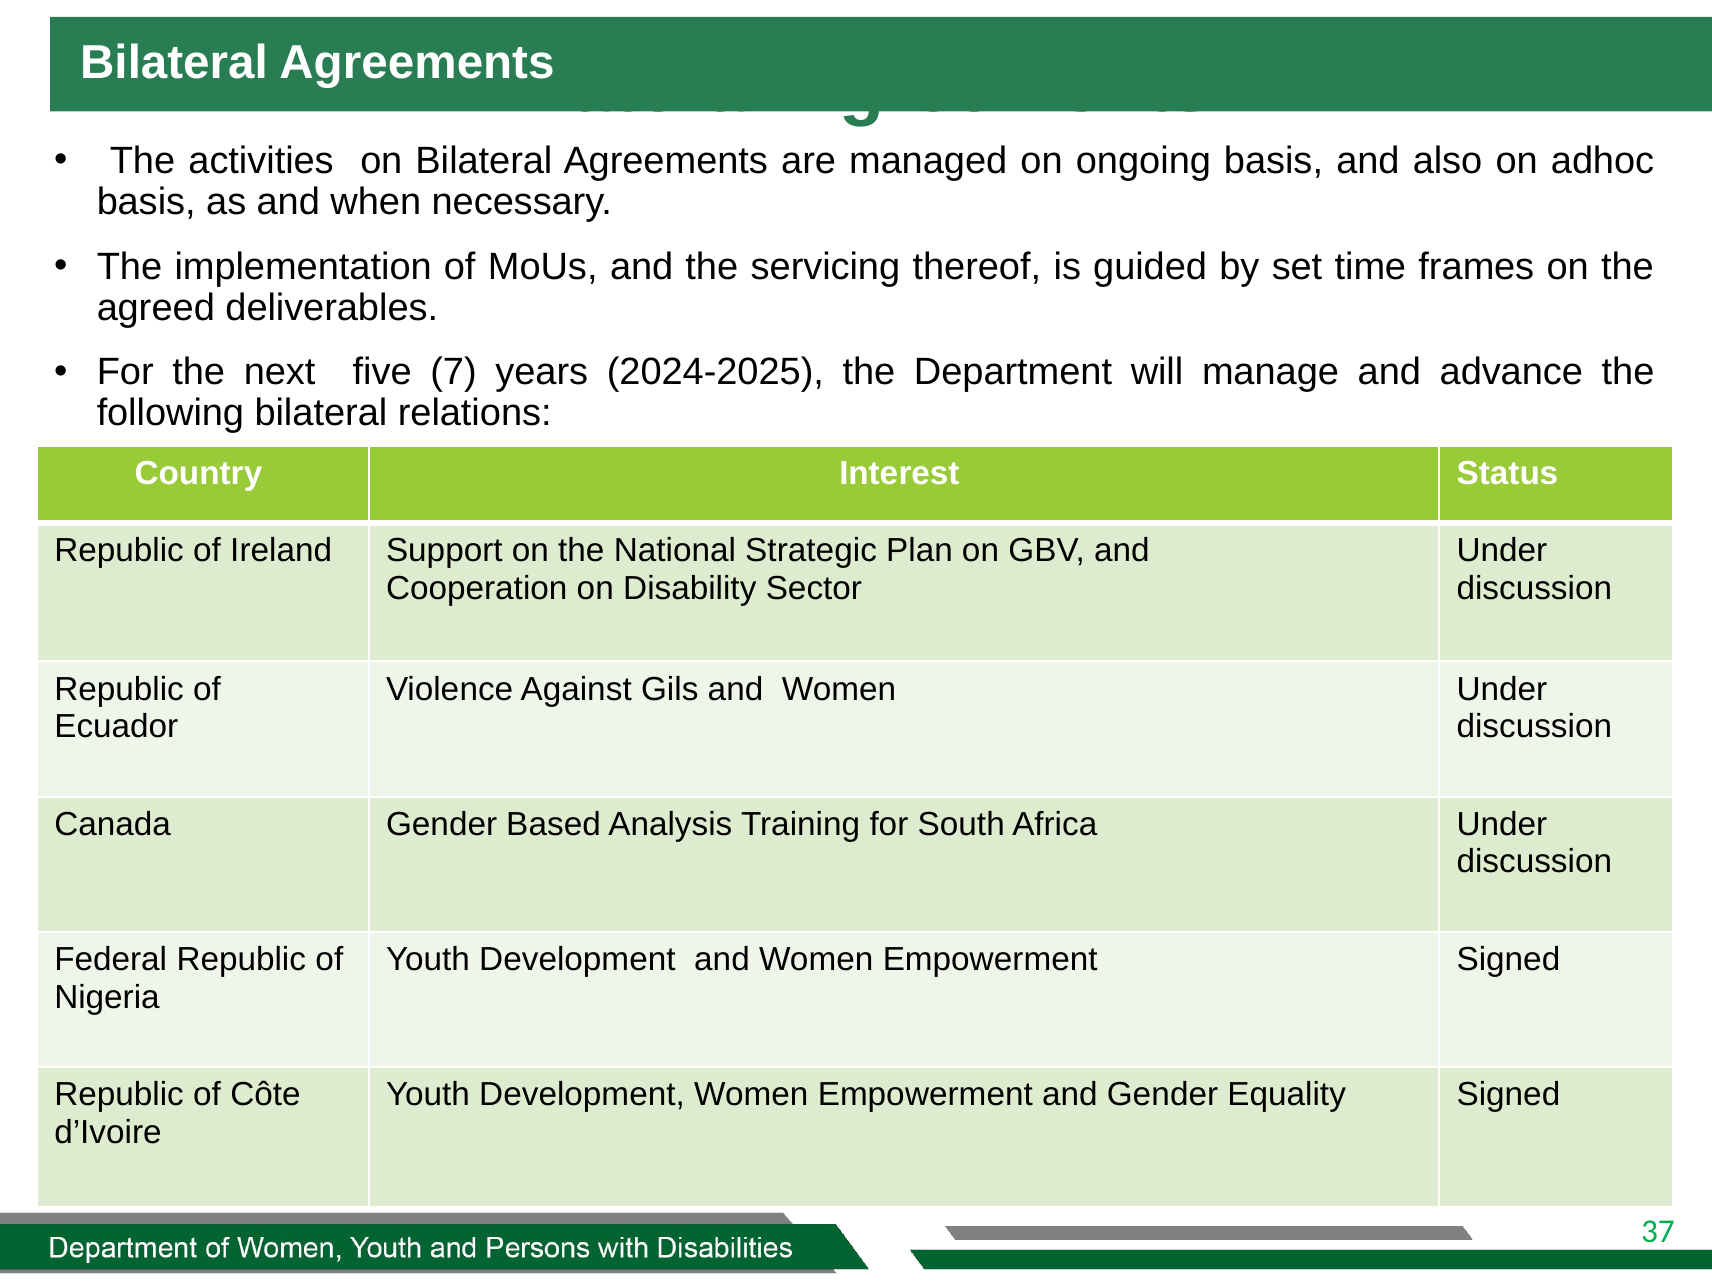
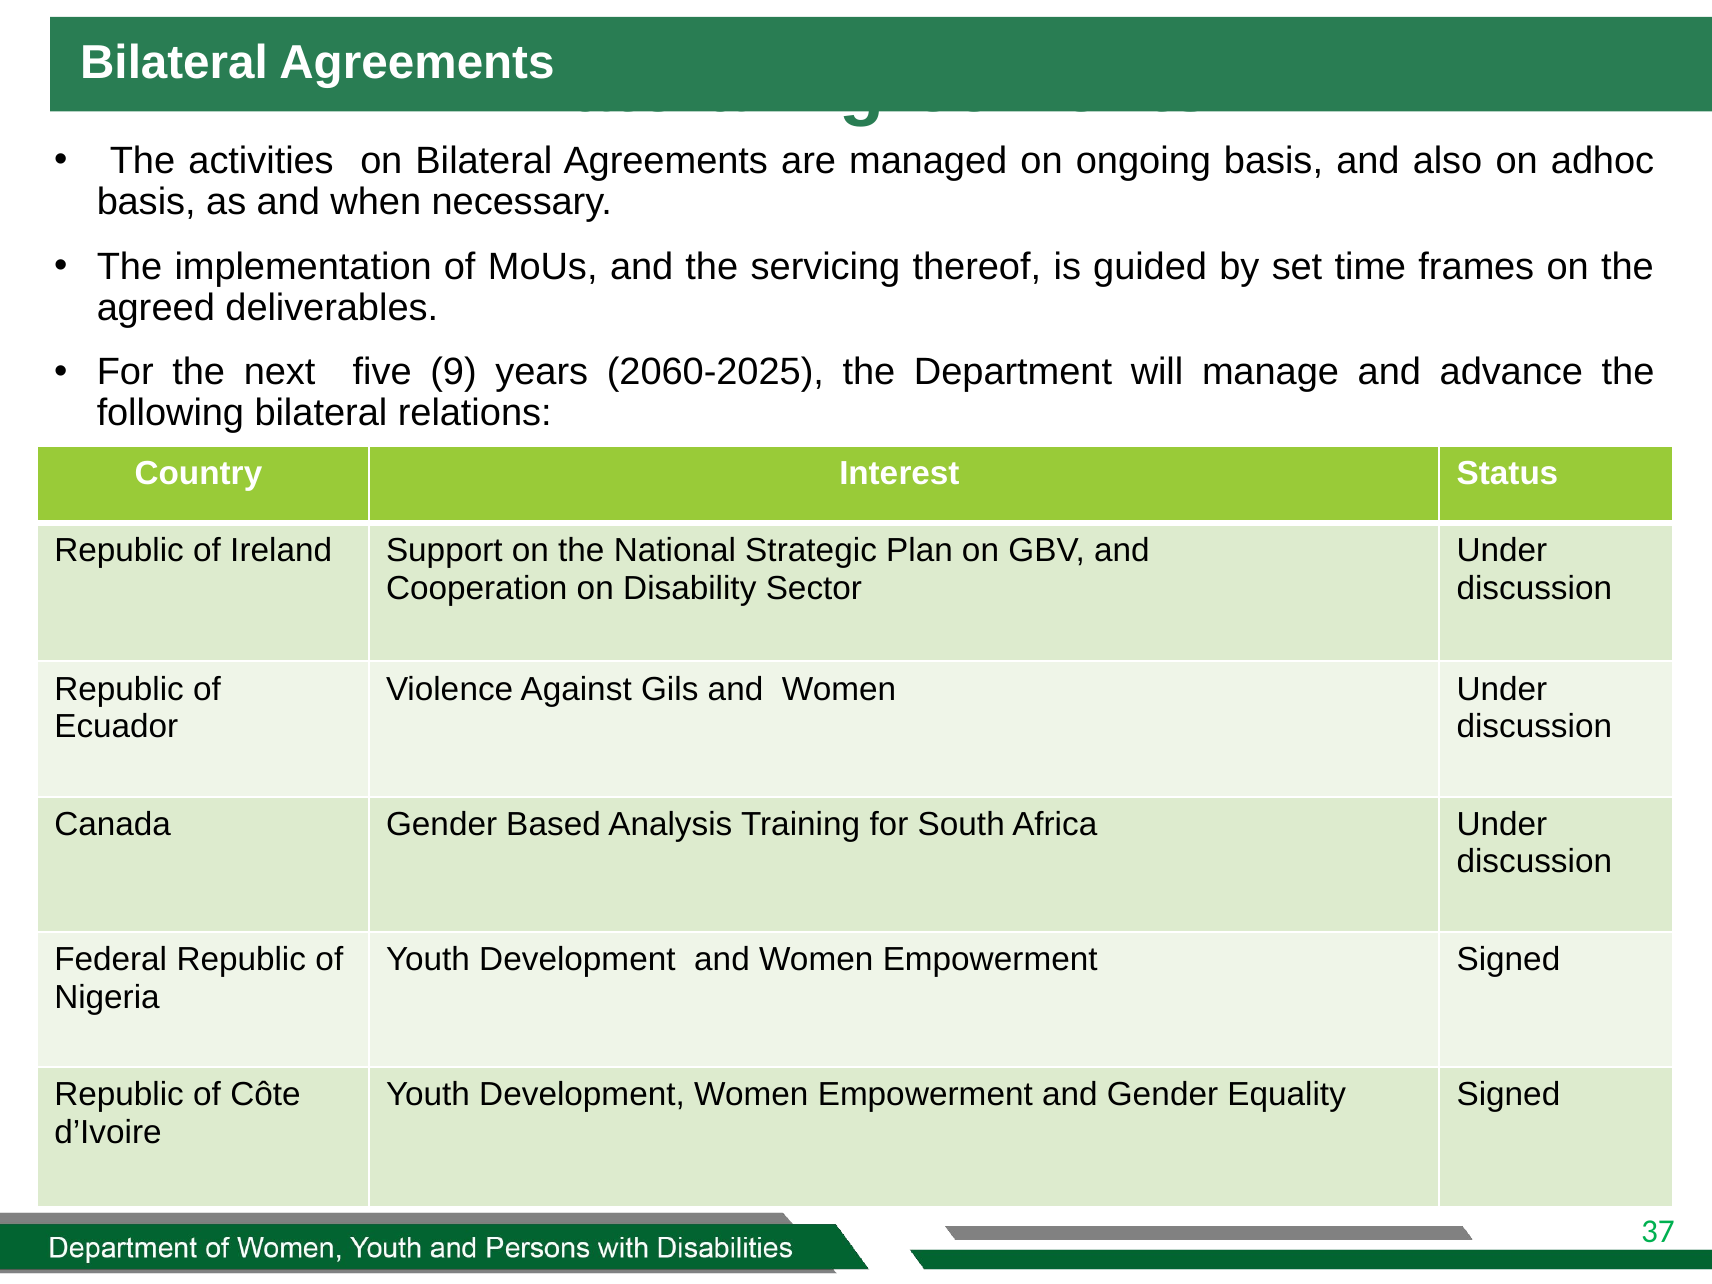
7: 7 -> 9 (454, 372)
2024-2025: 2024-2025 -> 2060-2025 (715, 372)
